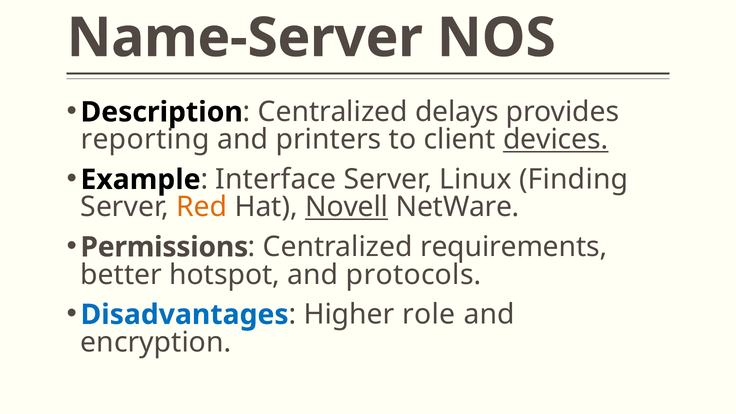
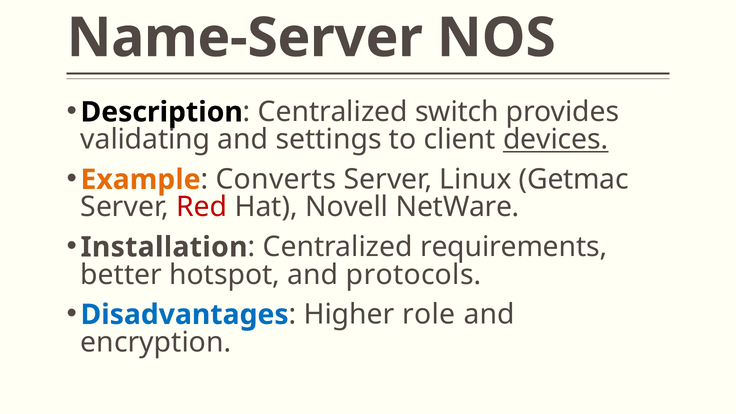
delays: delays -> switch (457, 112)
reporting: reporting -> validating (145, 140)
printers: printers -> settings (329, 140)
Example colour: black -> orange (141, 180)
Interface: Interface -> Converts (276, 180)
Finding: Finding -> Getmac (574, 180)
Red colour: orange -> red (202, 207)
Novell underline: present -> none (347, 207)
Permissions: Permissions -> Installation (164, 247)
